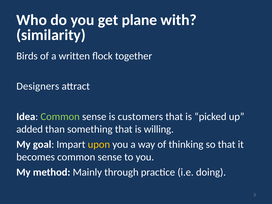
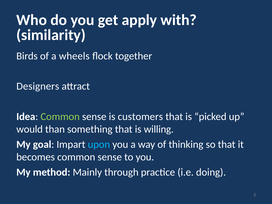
plane: plane -> apply (139, 20)
written: written -> wheels (74, 56)
added: added -> would (30, 129)
upon colour: yellow -> light blue (99, 144)
